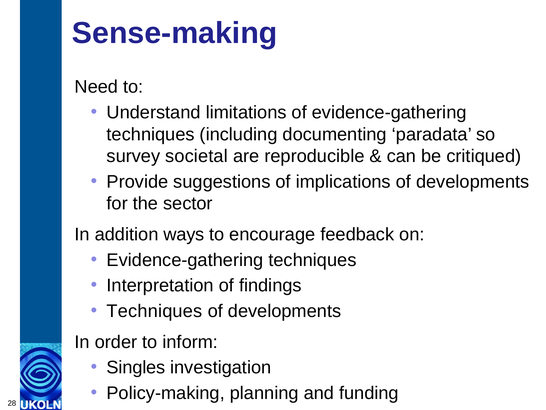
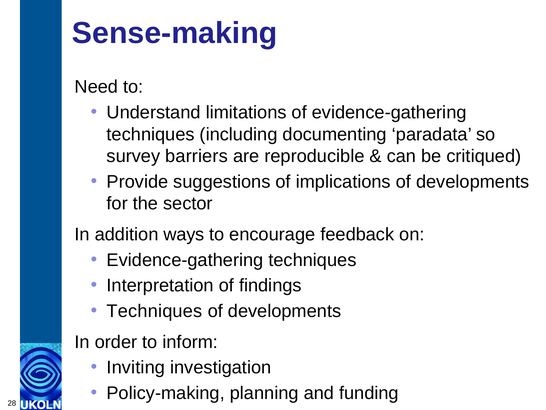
societal: societal -> barriers (197, 156)
Singles: Singles -> Inviting (136, 367)
